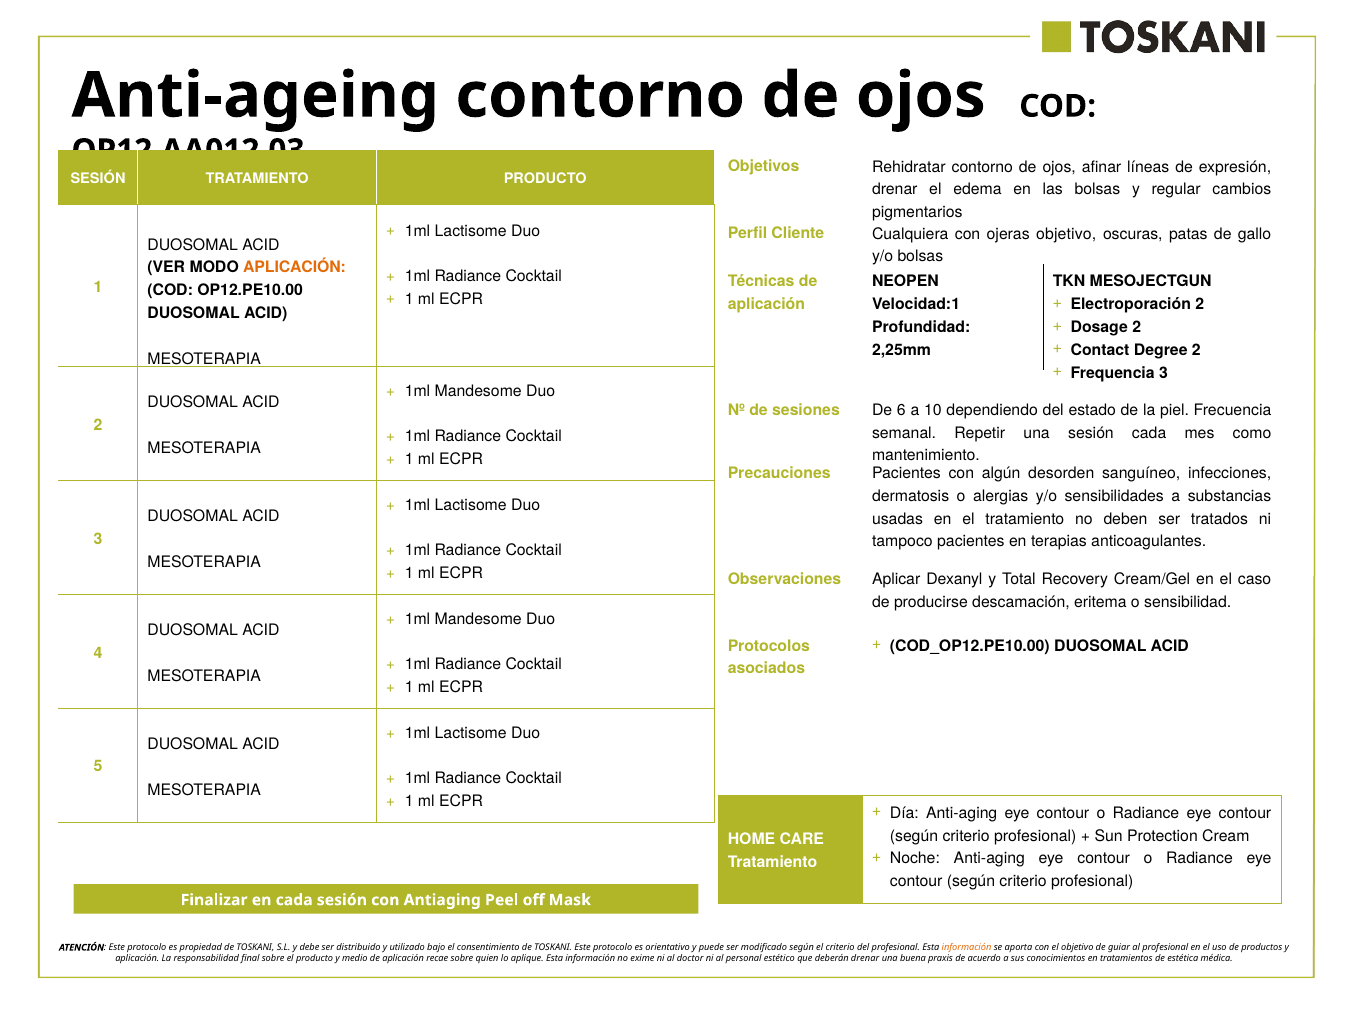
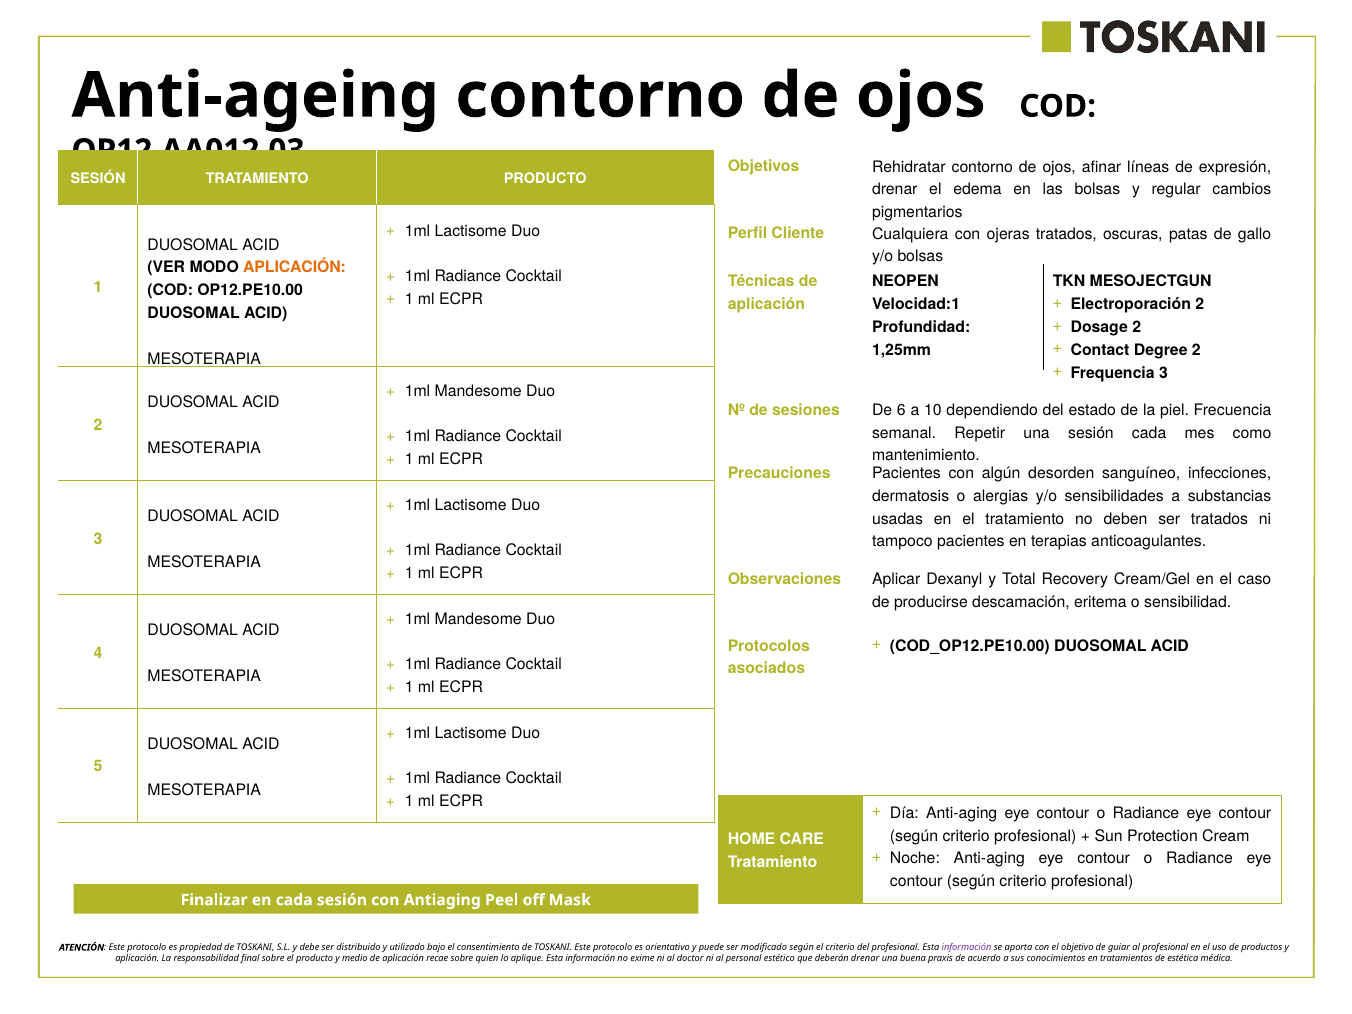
ojeras objetivo: objetivo -> tratados (1066, 234)
2,25mm: 2,25mm -> 1,25mm (902, 350)
información colour: orange -> purple (967, 947)
